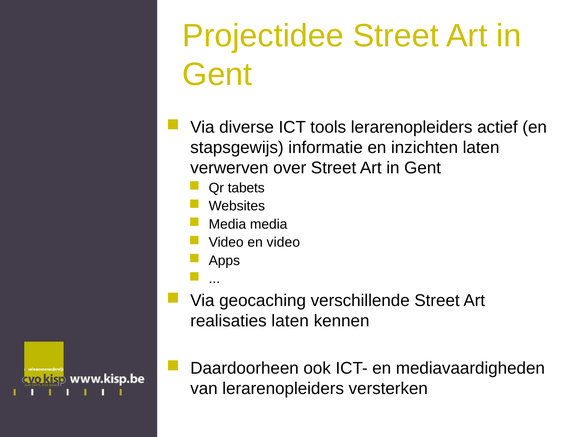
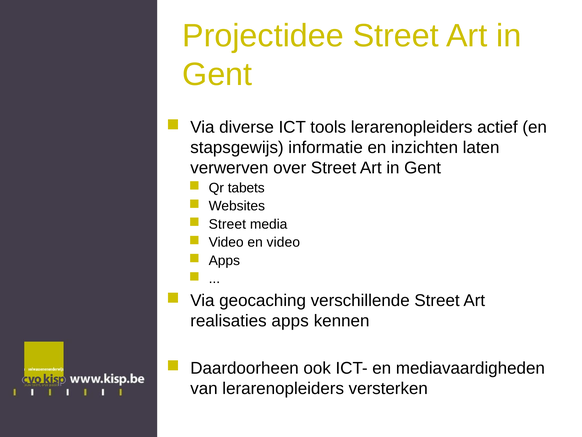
Media: Media -> Street (227, 224)
realisaties laten: laten -> apps (290, 321)
